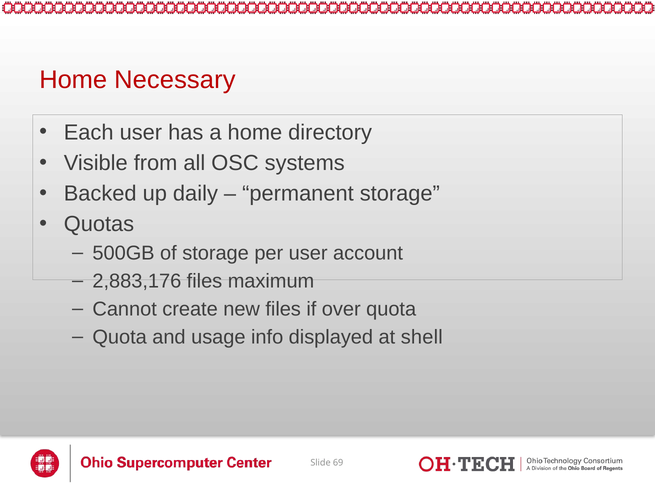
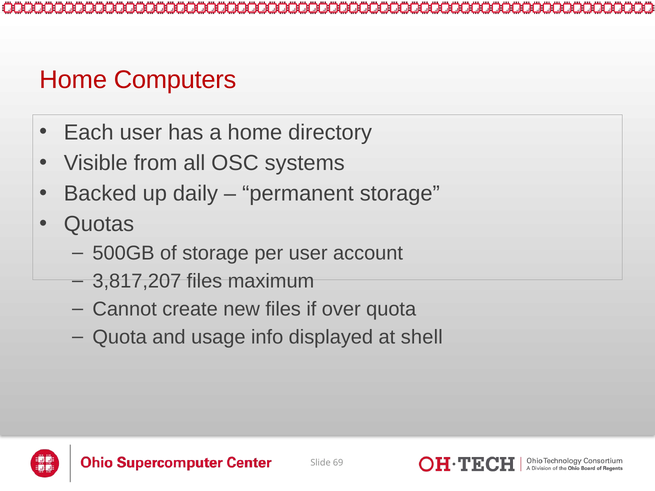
Necessary: Necessary -> Computers (175, 80)
2,883,176: 2,883,176 -> 3,817,207 (137, 281)
